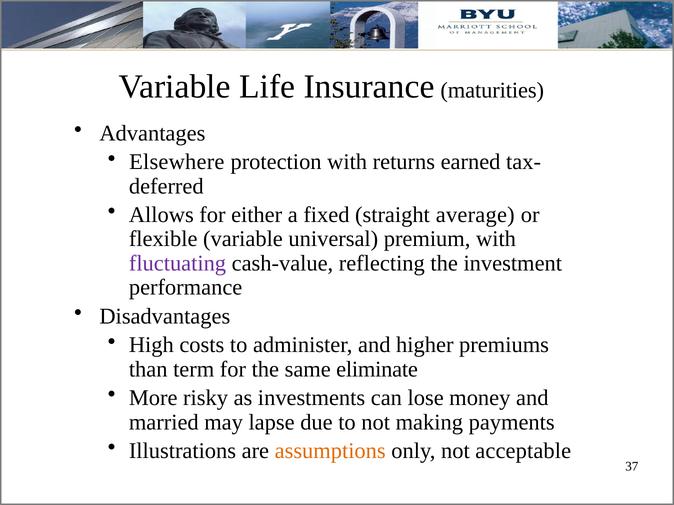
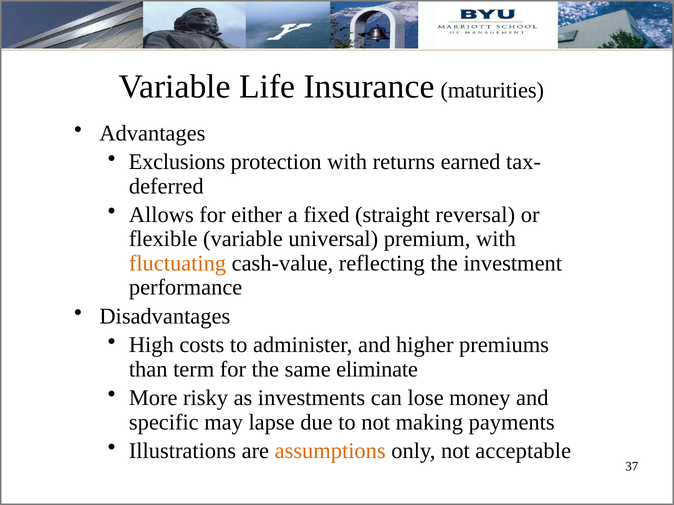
Elsewhere: Elsewhere -> Exclusions (177, 162)
average: average -> reversal (475, 215)
fluctuating colour: purple -> orange (178, 264)
married: married -> specific (164, 423)
